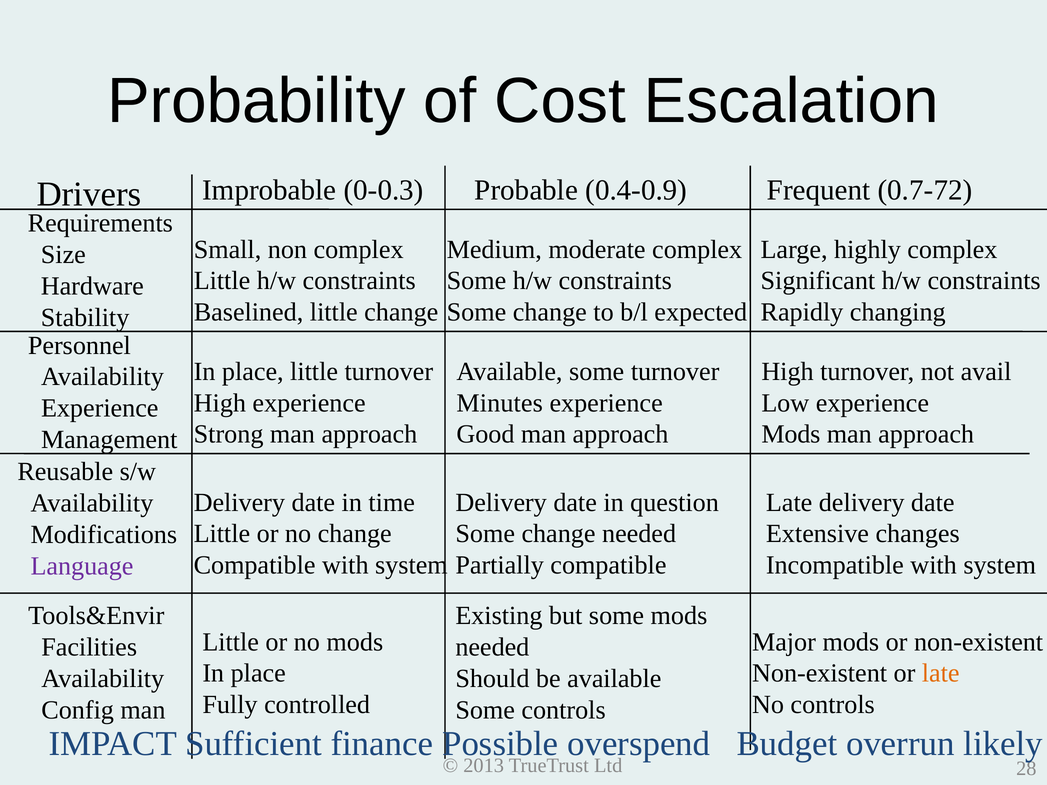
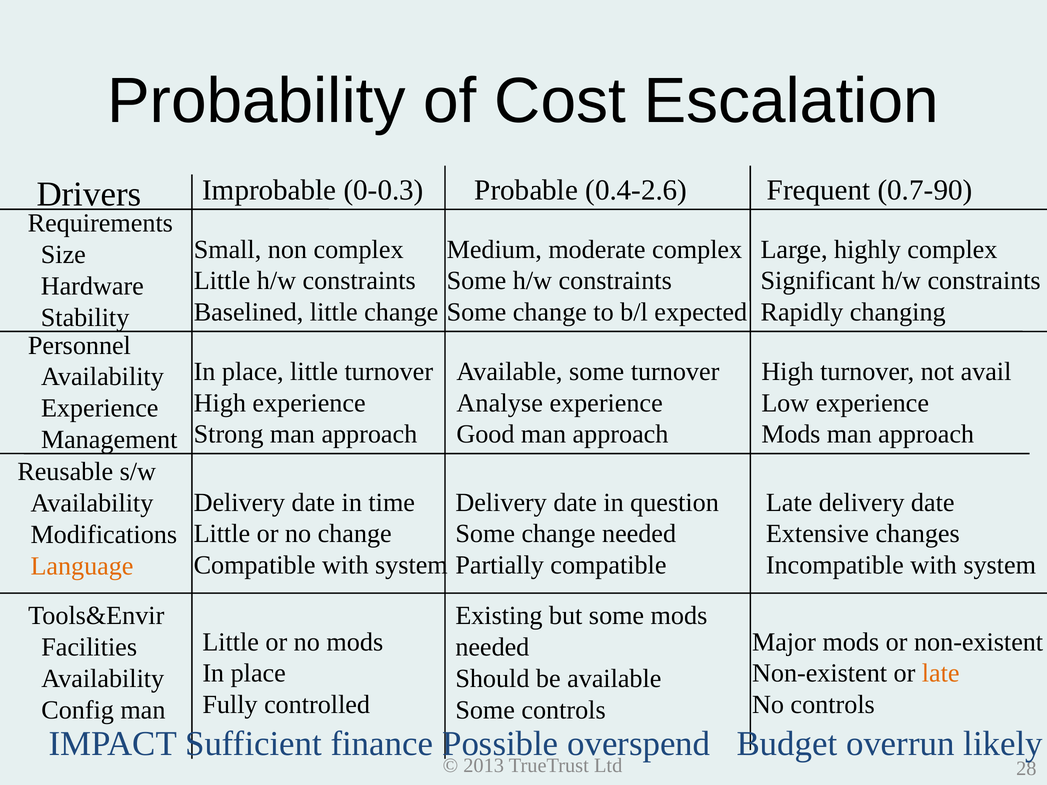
0.4-0.9: 0.4-0.9 -> 0.4-2.6 (636, 190)
0.7-72: 0.7-72 -> 0.7-90 (925, 190)
Minutes: Minutes -> Analyse (500, 403)
Language colour: purple -> orange (82, 566)
